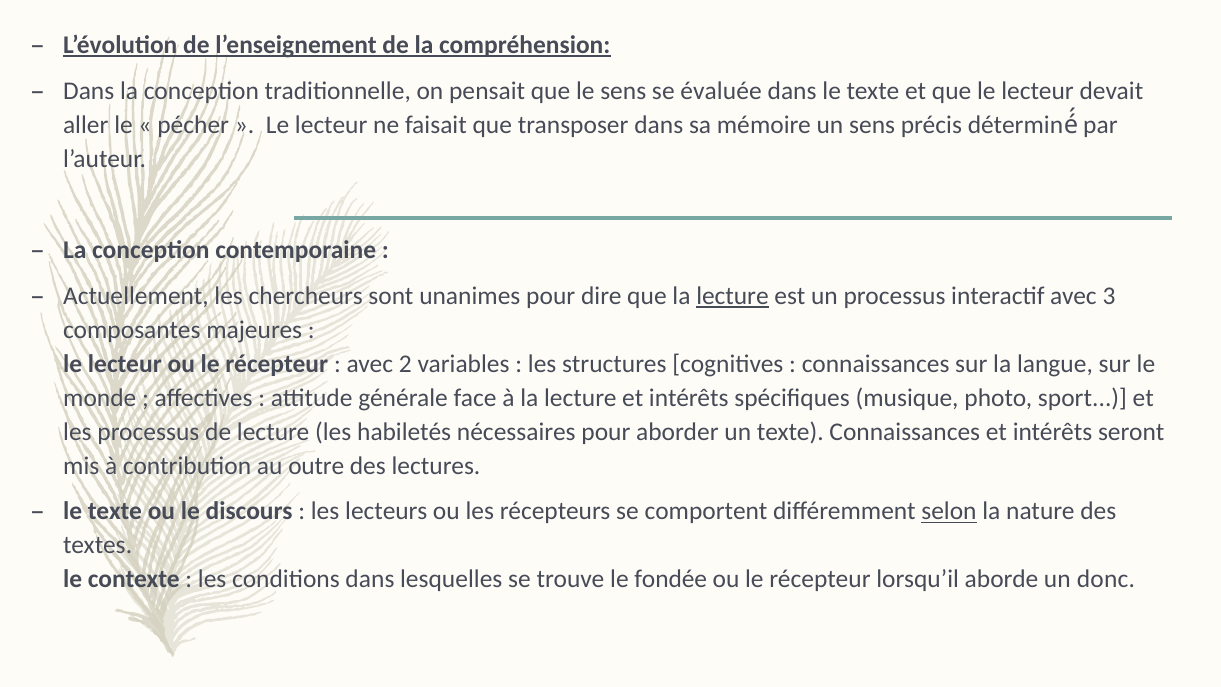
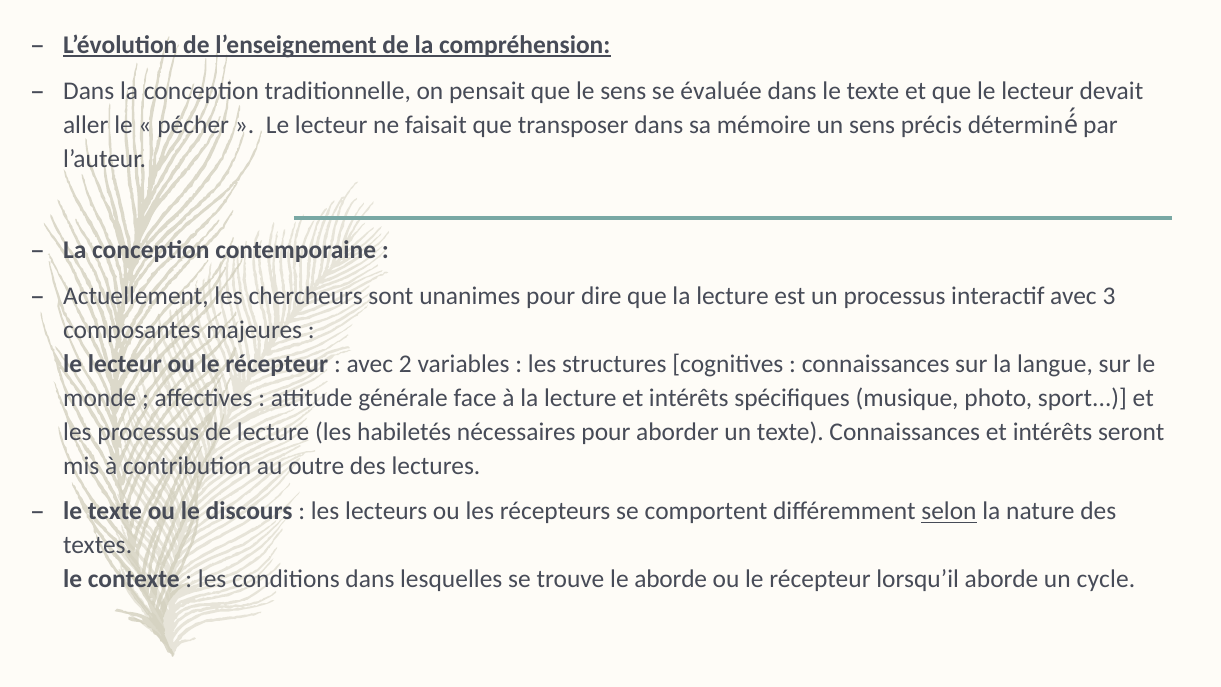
lecture underline: present -> none (732, 296)
le fondée: fondée -> aborde (671, 579)
donc: donc -> cycle (1106, 579)
